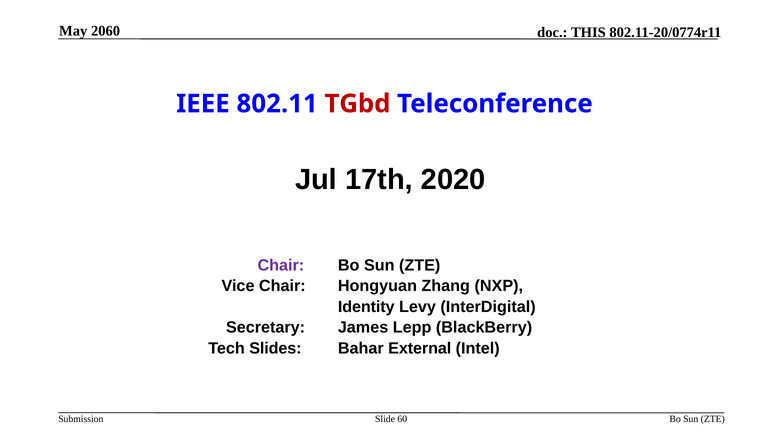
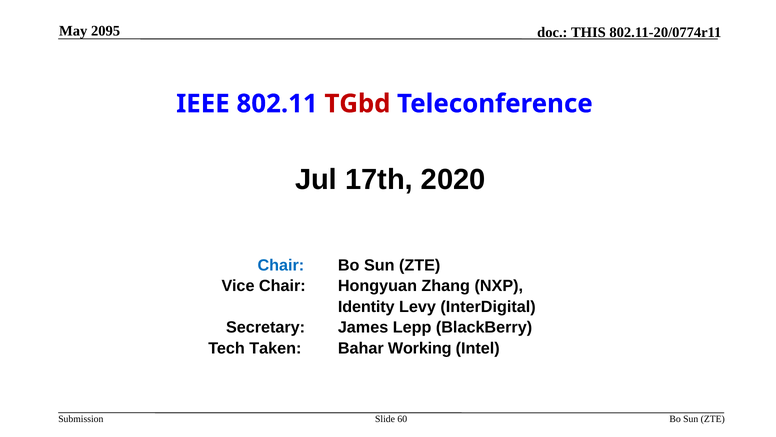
2060: 2060 -> 2095 (106, 31)
Chair colour: purple -> blue (281, 265)
Slides: Slides -> Taken (275, 348)
External: External -> Working (420, 348)
